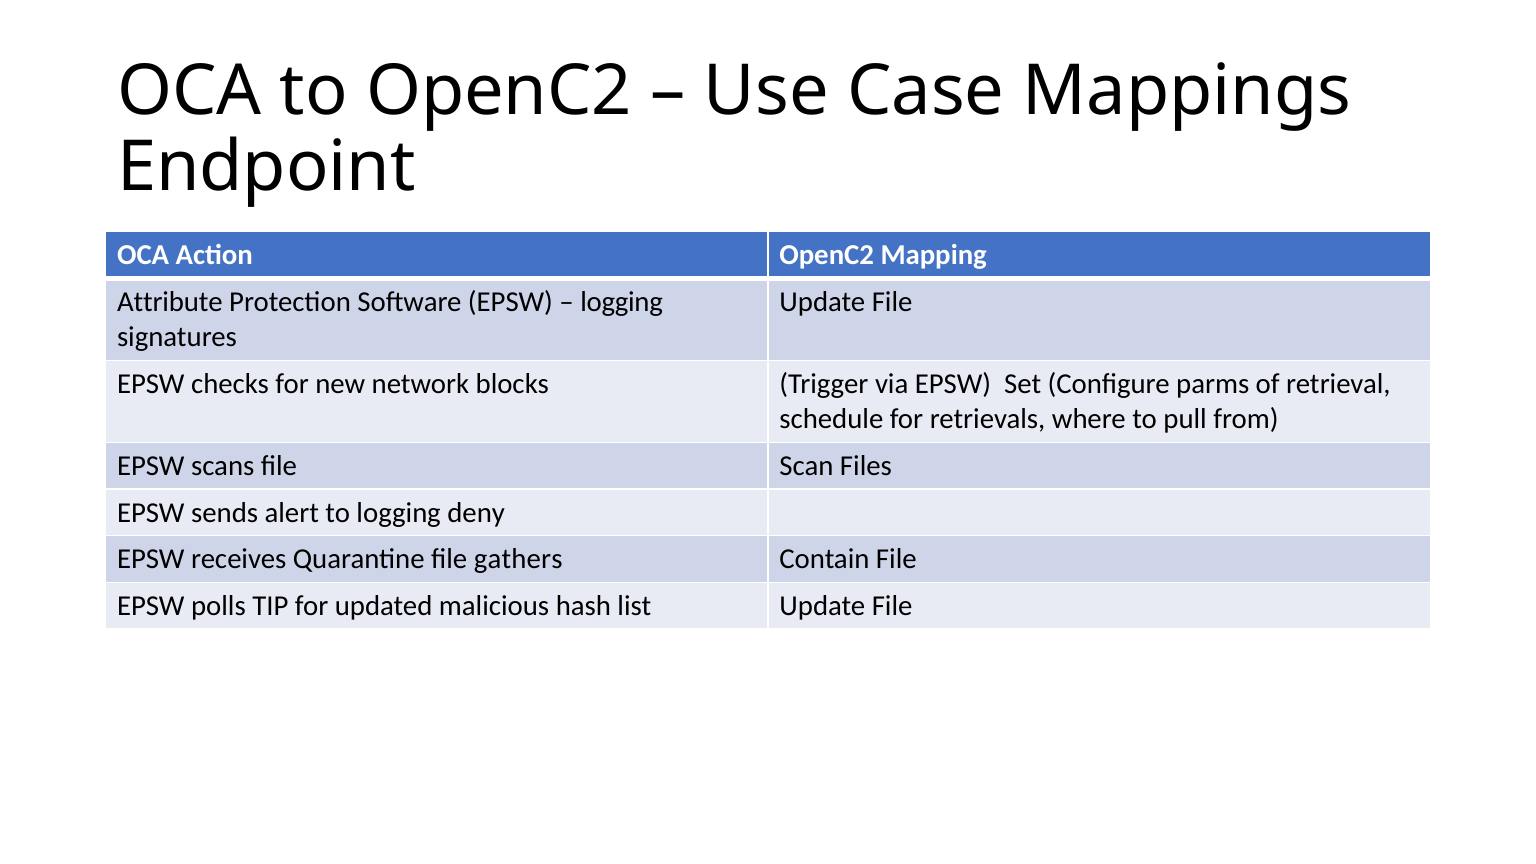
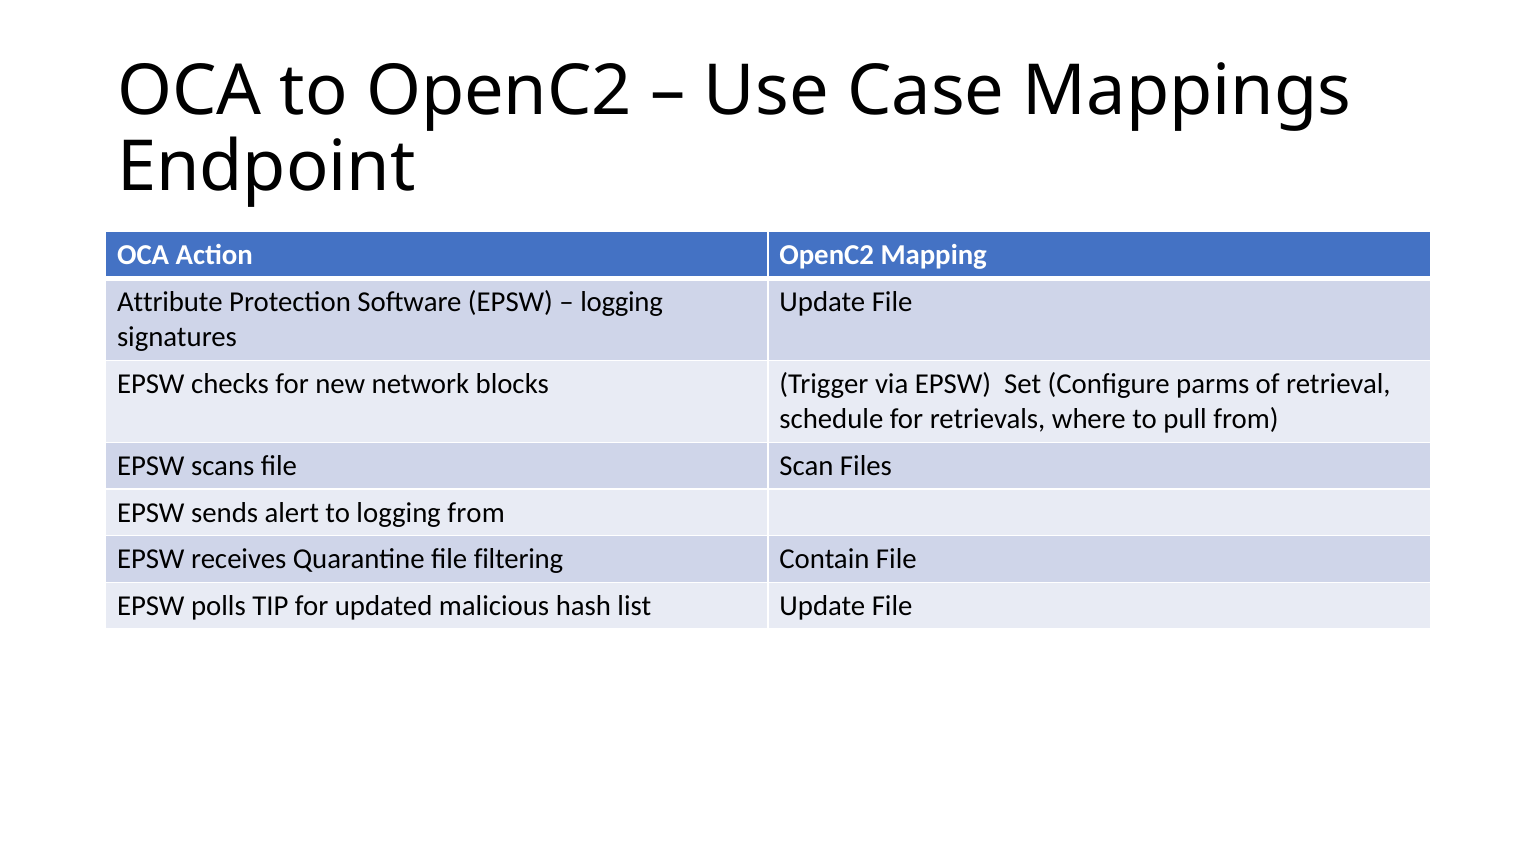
logging deny: deny -> from (476, 513)
gathers: gathers -> filtering (518, 559)
